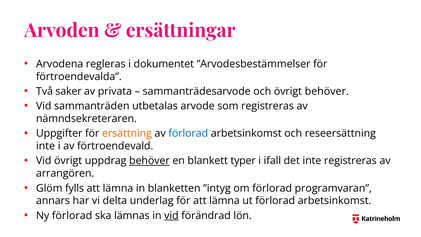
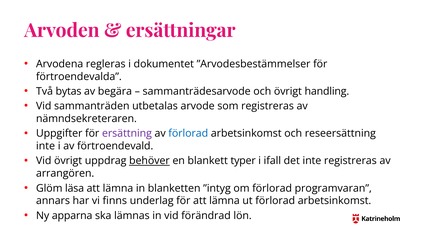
saker: saker -> bytas (69, 91)
privata: privata -> begära (115, 91)
övrigt behöver: behöver -> handling (327, 91)
ersättning colour: orange -> purple (127, 133)
fylls: fylls -> läsa (75, 188)
delta: delta -> finns (115, 201)
Ny förlorad: förlorad -> apparna (72, 215)
vid underline: present -> none (171, 215)
